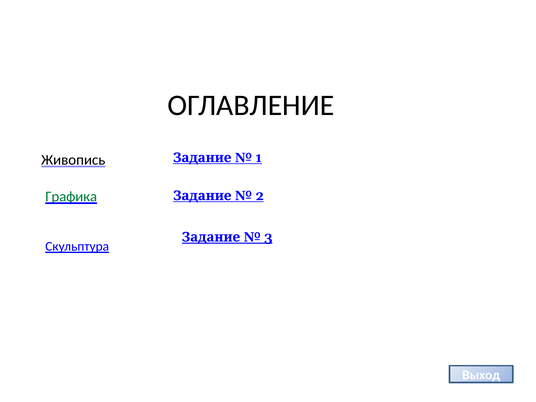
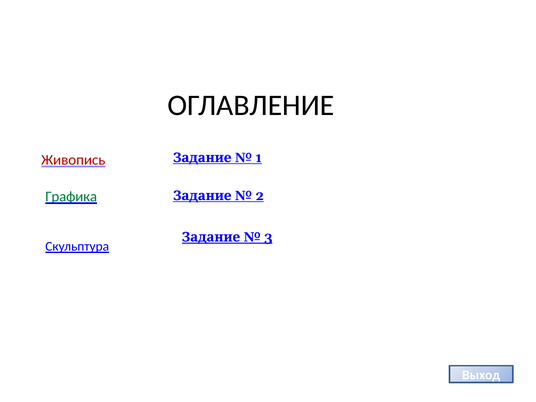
Живопись colour: black -> red (73, 160)
